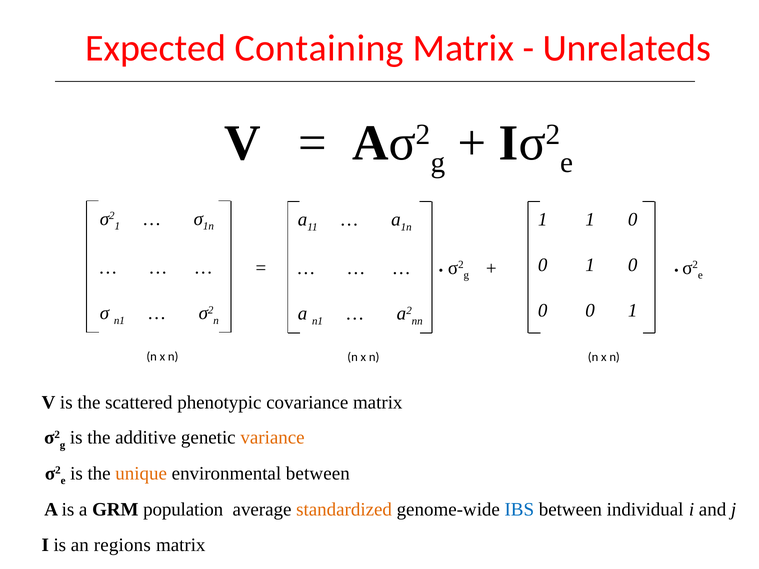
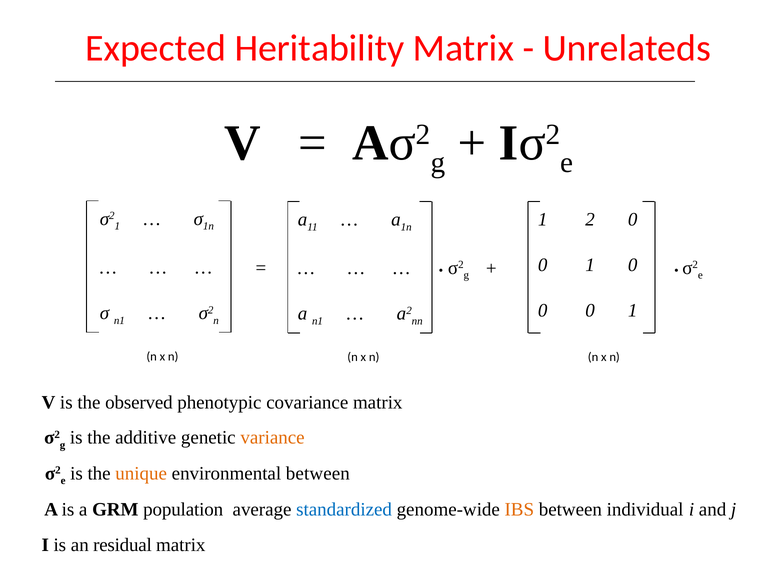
Containing: Containing -> Heritability (319, 48)
1 1: 1 -> 2 (590, 220)
scattered: scattered -> observed (139, 403)
standardized colour: orange -> blue (344, 509)
IBS colour: blue -> orange (519, 509)
regions: regions -> residual (122, 545)
